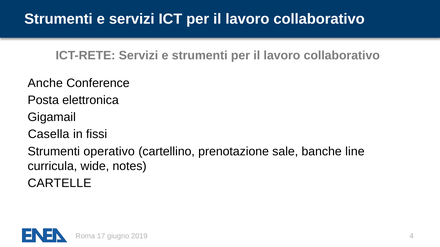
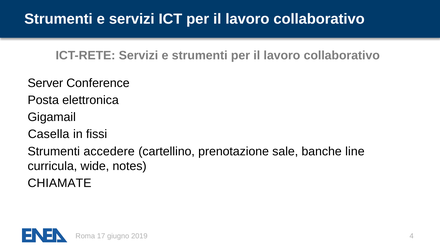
Anche: Anche -> Server (45, 83)
operativo: operativo -> accedere (109, 152)
CARTELLE: CARTELLE -> CHIAMATE (60, 183)
